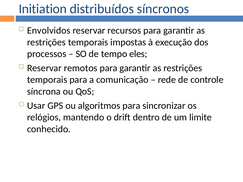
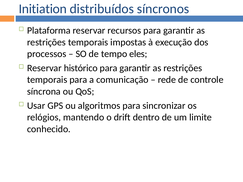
Envolvidos: Envolvidos -> Plataforma (49, 31)
remotos: remotos -> histórico (81, 68)
